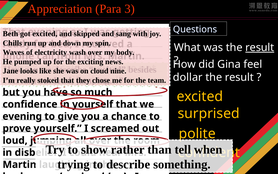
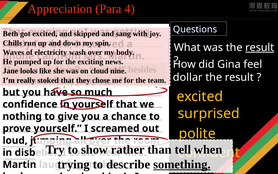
3: 3 -> 4 (130, 9)
evening: evening -> nothing (22, 116)
something underline: none -> present (182, 164)
